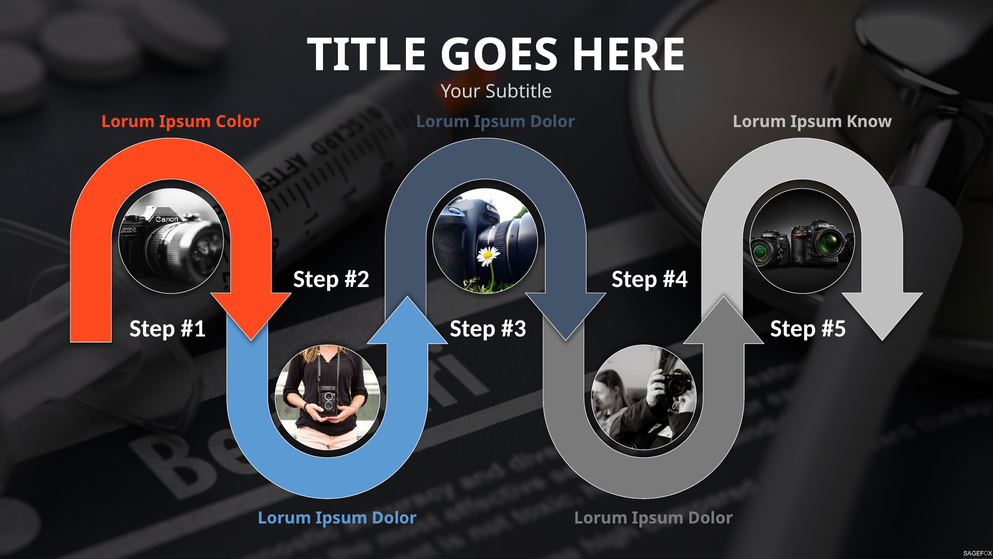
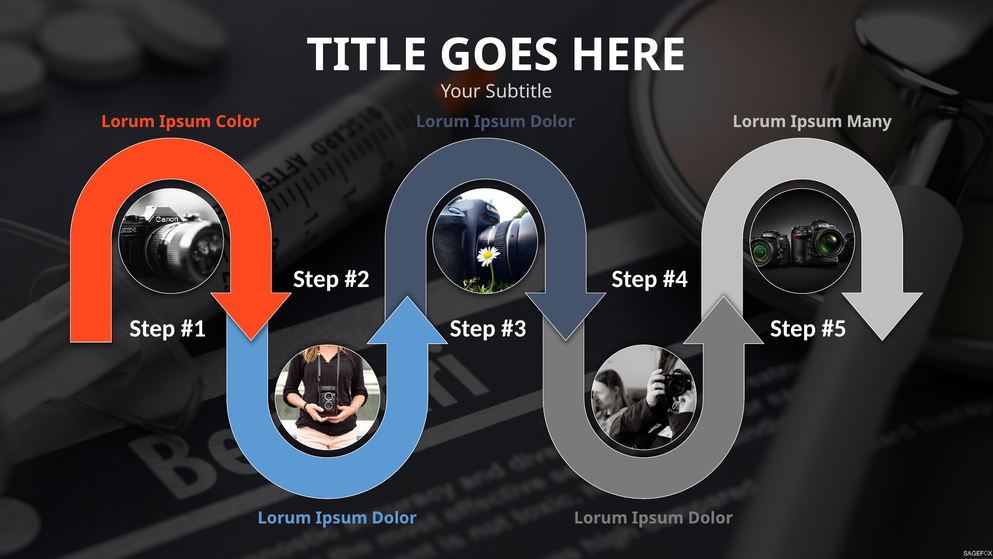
Know: Know -> Many (869, 122)
